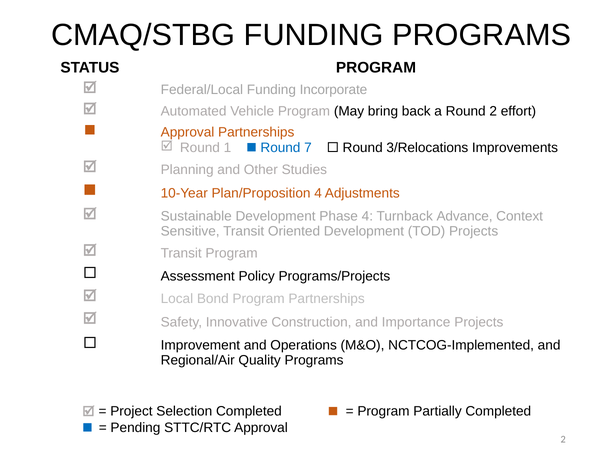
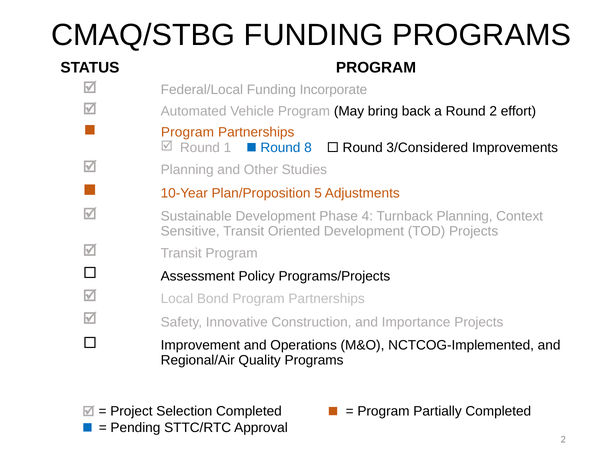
Approval: Approval -> Program (187, 133)
7: 7 -> 8 (308, 148)
3/Relocations: 3/Relocations -> 3/Considered (427, 148)
Plan/Proposition 4: 4 -> 5 (318, 194)
Turnback Advance: Advance -> Planning (465, 216)
